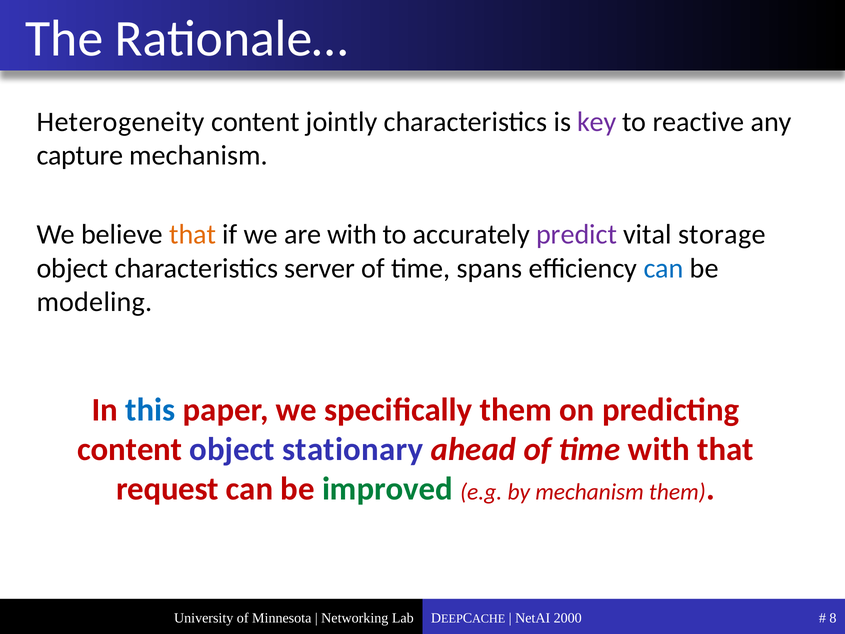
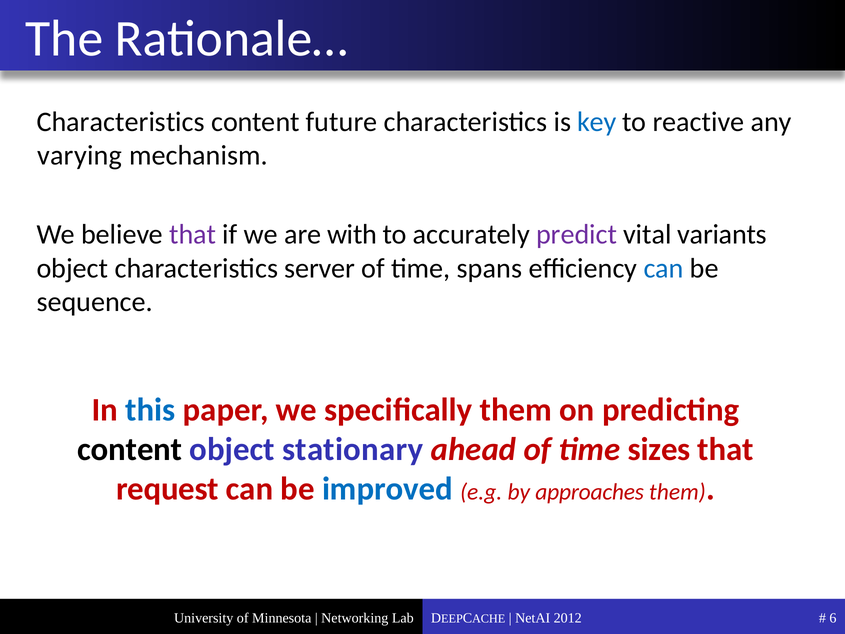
Heterogeneity: Heterogeneity -> Characteristics (121, 122)
jointly: jointly -> future (342, 122)
key colour: purple -> blue (597, 122)
capture: capture -> varying (80, 155)
that colour: orange -> purple (193, 234)
storage: storage -> variants (722, 234)
modeling: modeling -> sequence (95, 302)
content colour: red -> black (130, 449)
time with: with -> sizes (659, 449)
improved colour: green -> blue (387, 488)
by mechanism: mechanism -> approaches (590, 492)
2000: 2000 -> 2012 (568, 618)
8: 8 -> 6 (833, 618)
